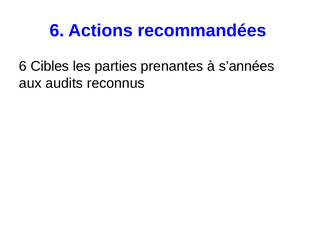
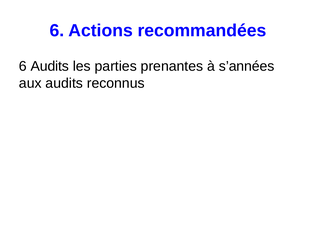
6 Cibles: Cibles -> Audits (50, 66)
